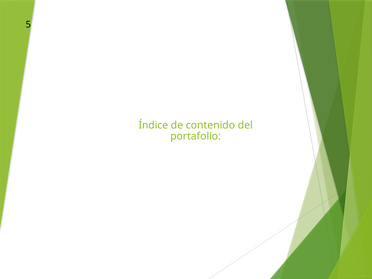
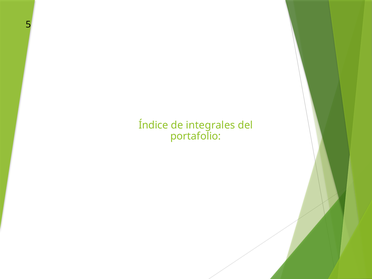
contenido: contenido -> integrales (210, 125)
